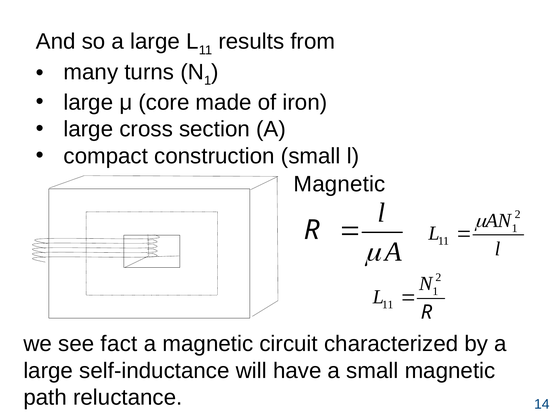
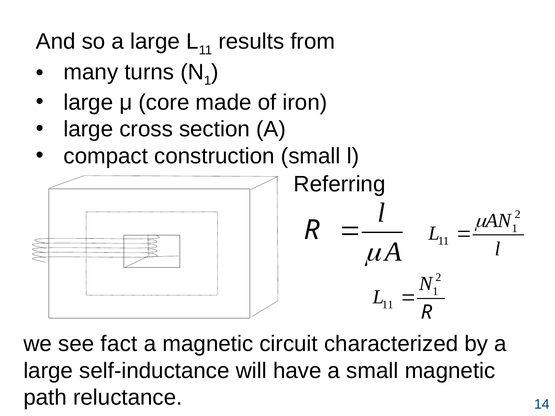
Magnetic: Magnetic -> Referring (340, 184)
